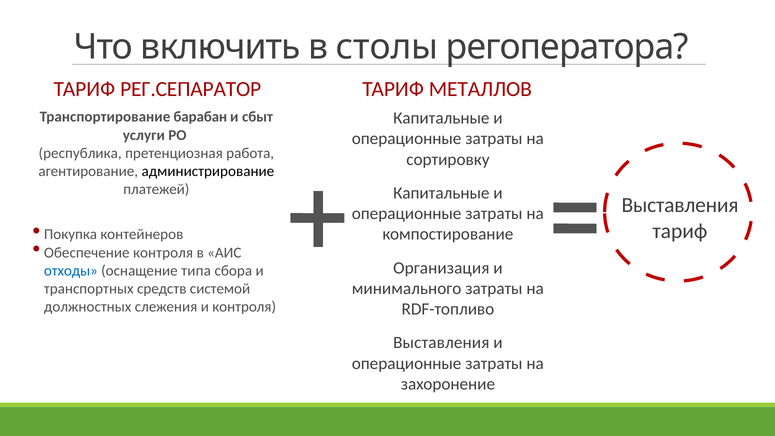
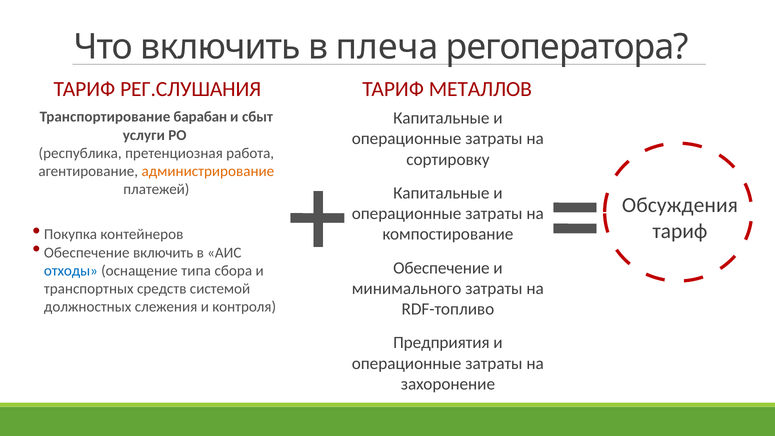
столы: столы -> плеча (387, 47)
РЕГ.СЕПАРАТОР: РЕГ.СЕПАРАТОР -> РЕГ.СЛУШАНИЯ (191, 89)
администрирование colour: black -> orange (208, 171)
Выставления: Выставления -> Обсуждения (680, 205)
Обеспечение контроля: контроля -> включить (163, 253)
Организация: Организация -> Обеспечение (441, 268)
Выставления: Выставления -> Предприятия (441, 343)
